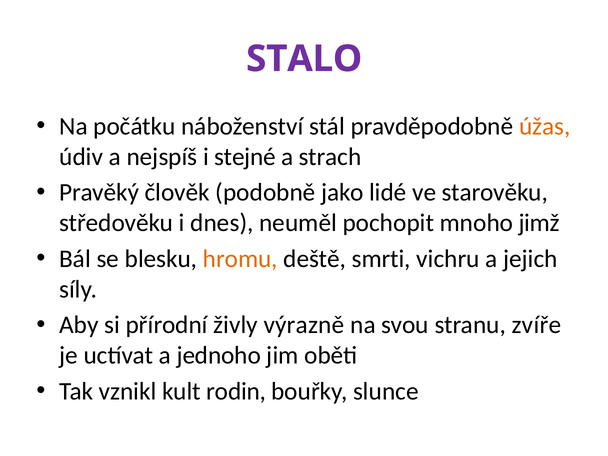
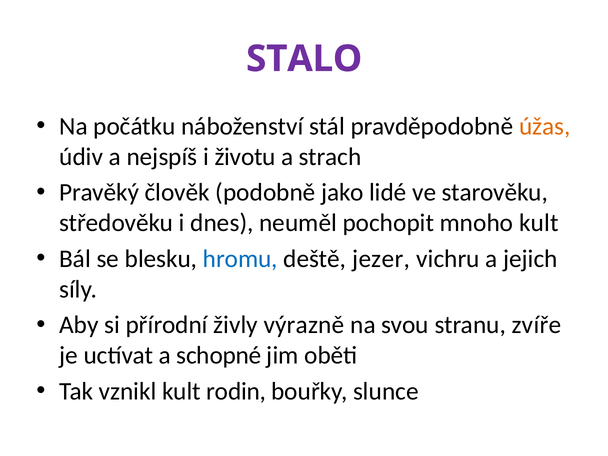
stejné: stejné -> životu (245, 157)
mnoho jimž: jimž -> kult (539, 223)
hromu colour: orange -> blue (240, 259)
smrti: smrti -> jezer (381, 259)
jednoho: jednoho -> schopné (219, 355)
